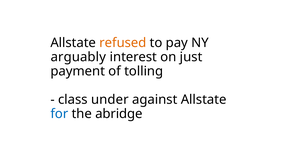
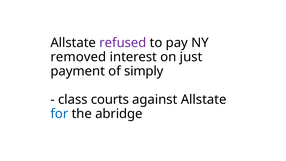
refused colour: orange -> purple (123, 43)
arguably: arguably -> removed (78, 57)
tolling: tolling -> simply (144, 71)
under: under -> courts (110, 99)
